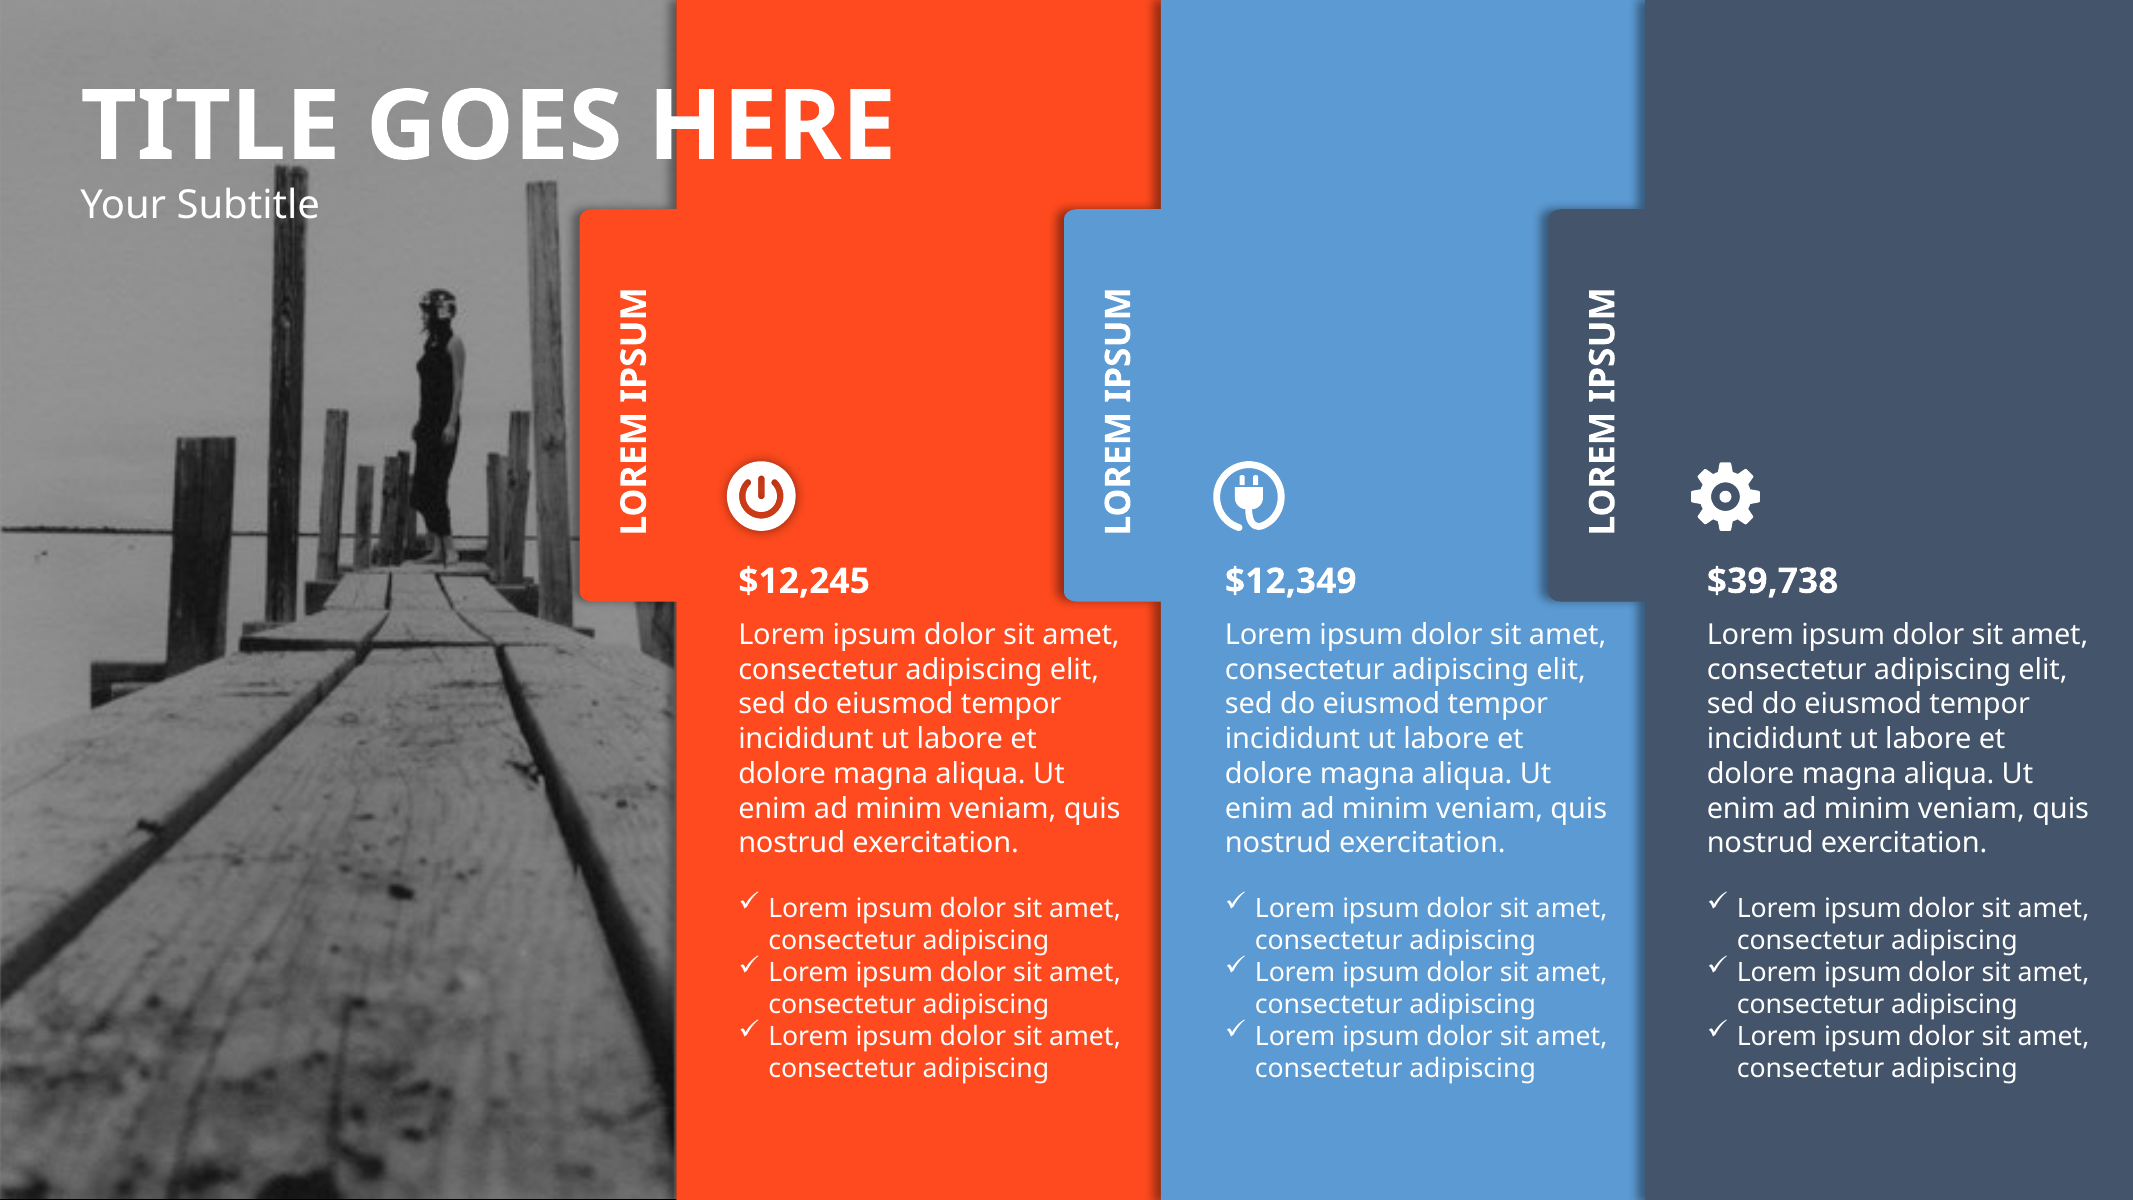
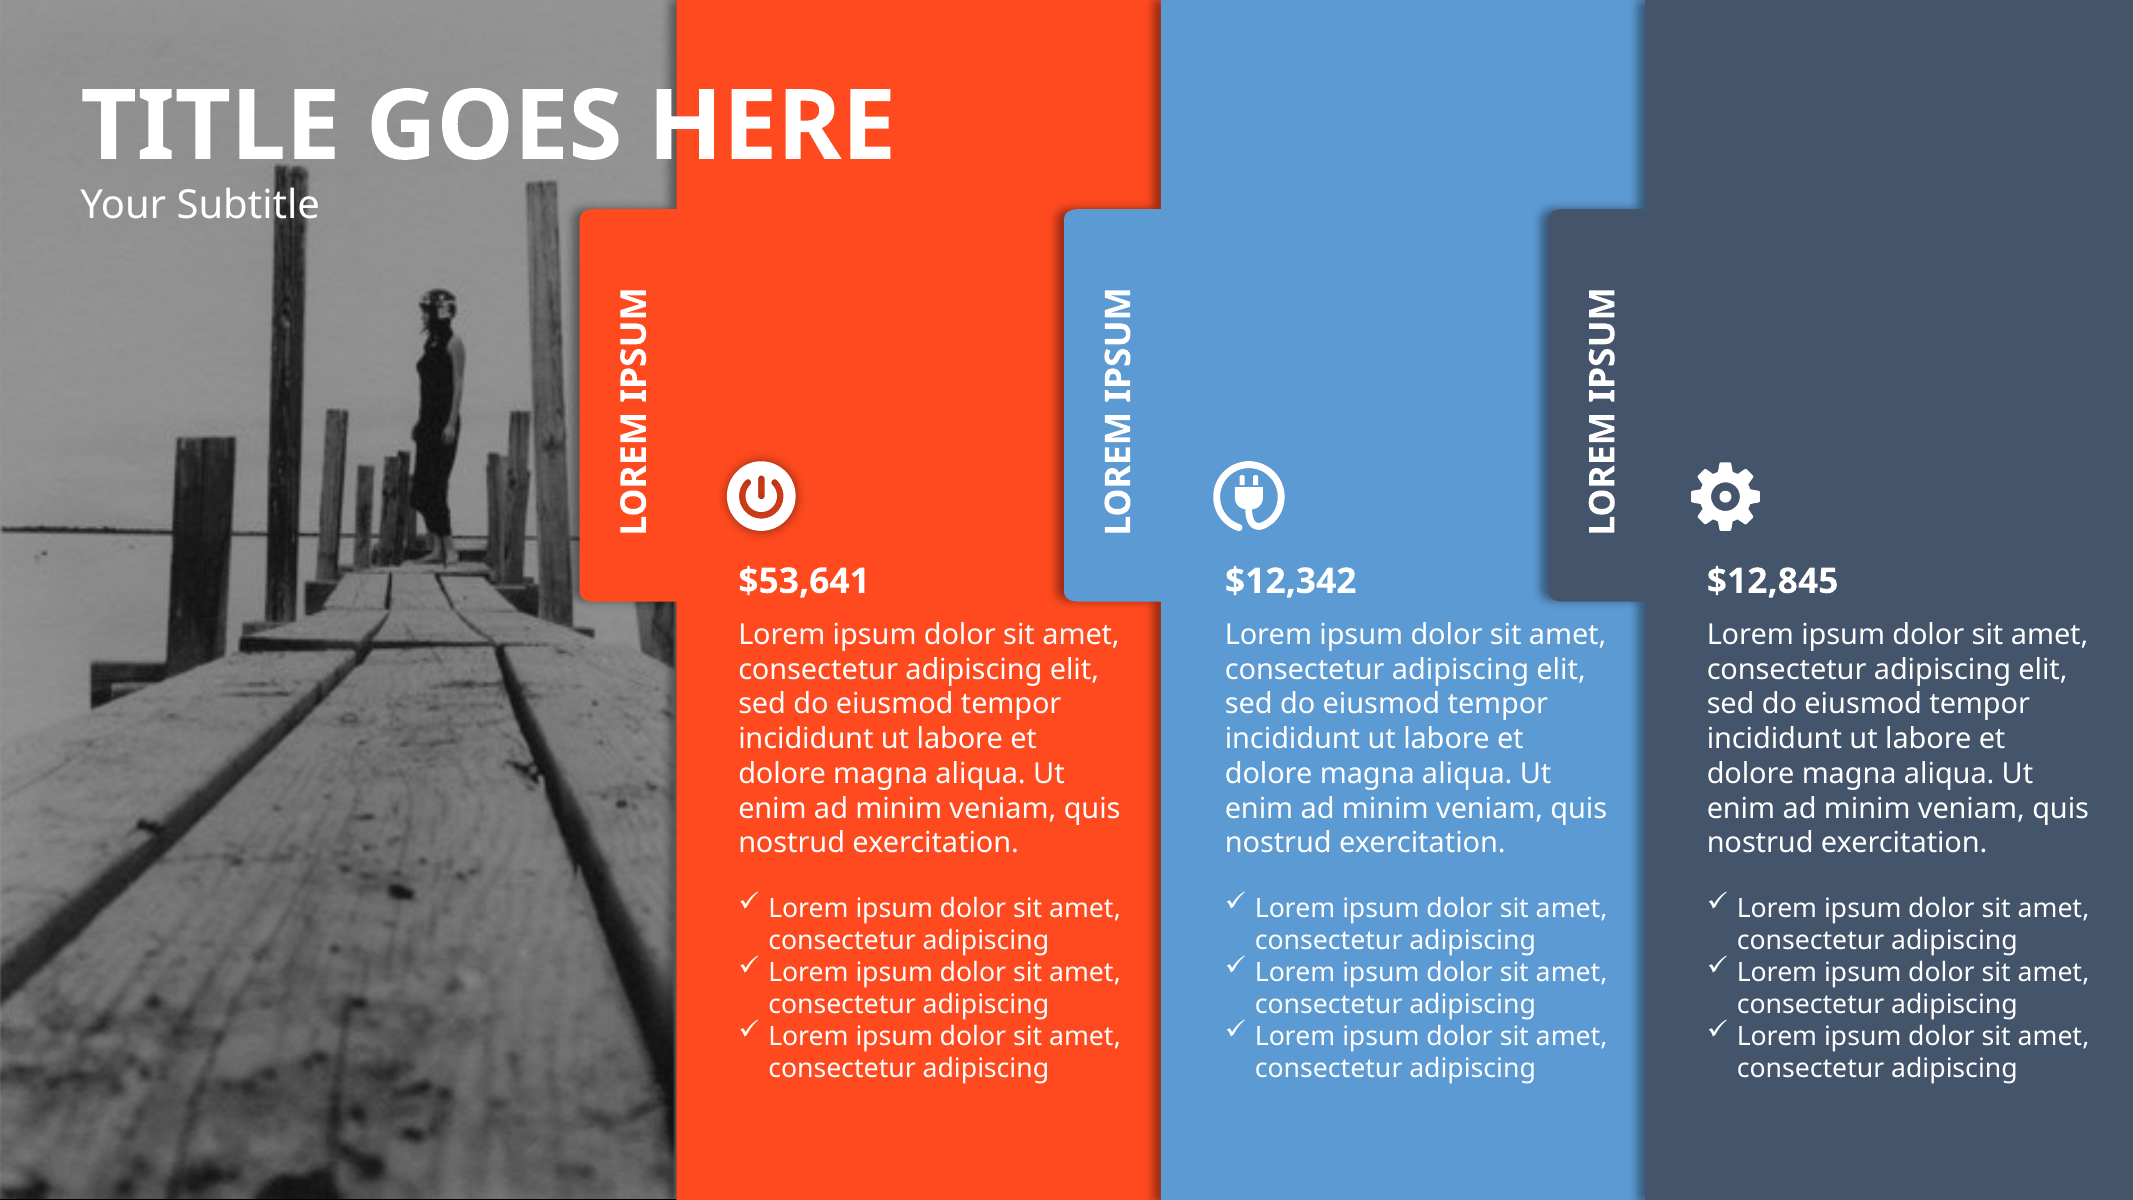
$12,245: $12,245 -> $53,641 (804, 581)
$12,349: $12,349 -> $12,342 (1291, 581)
$39,738: $39,738 -> $12,845 (1773, 581)
